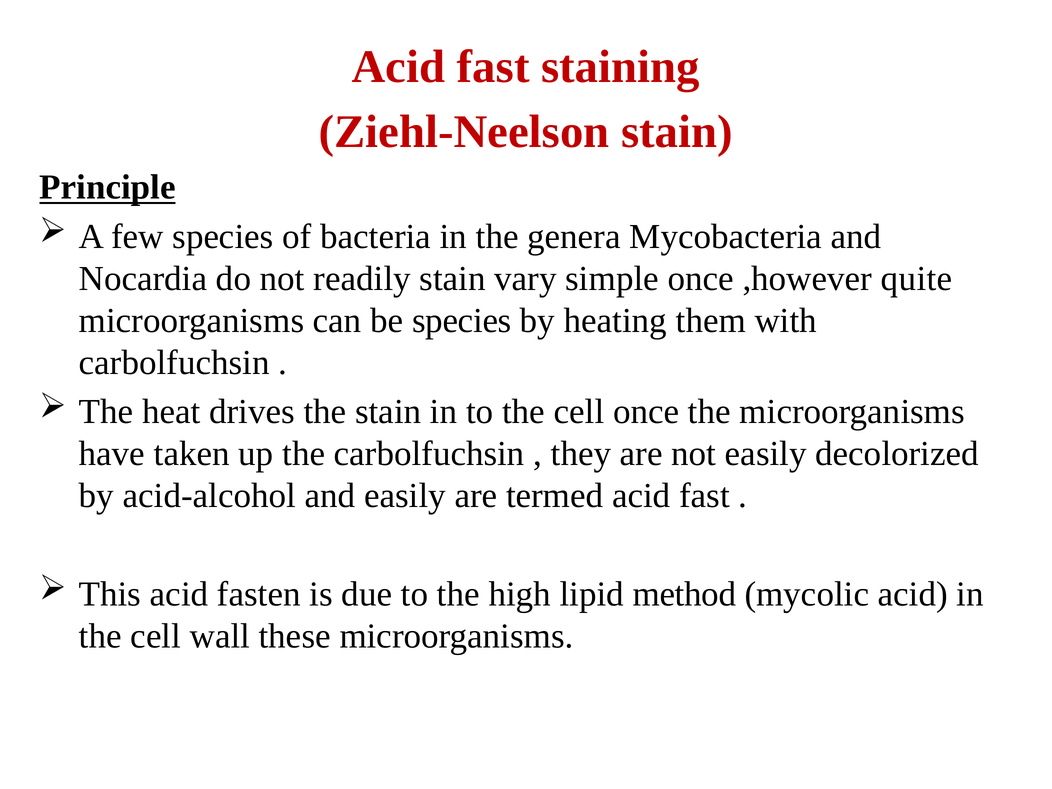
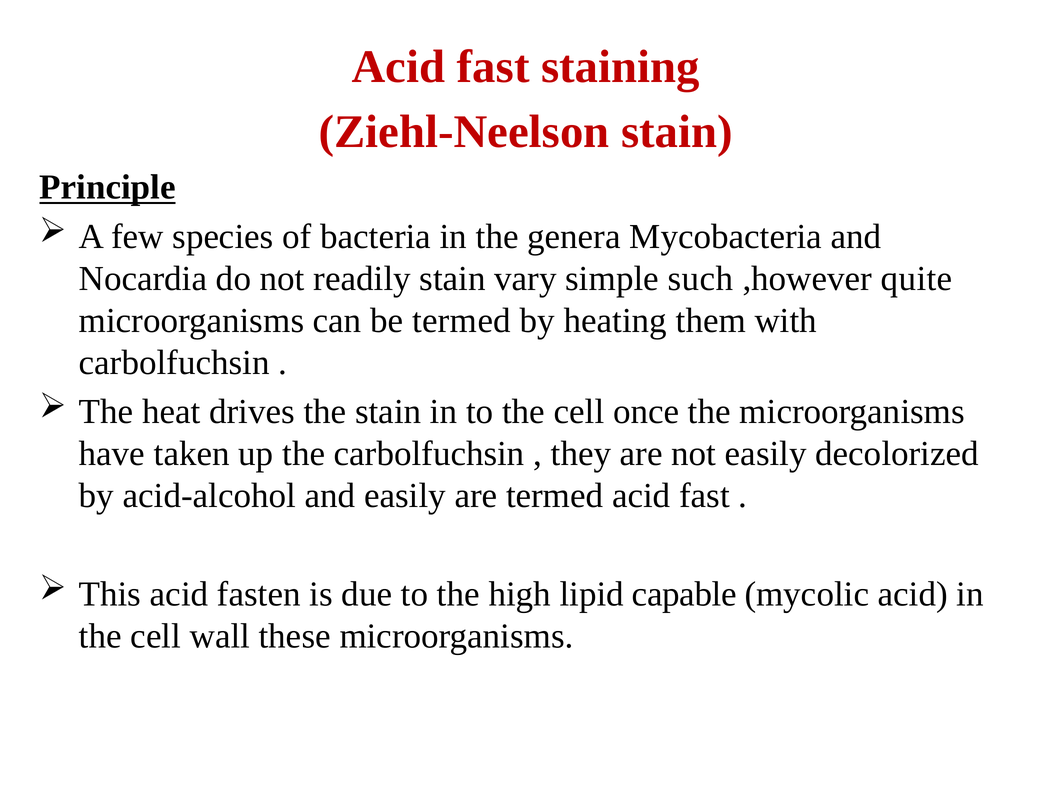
simple once: once -> such (701, 279)
be species: species -> termed (461, 321)
method: method -> capable (684, 594)
